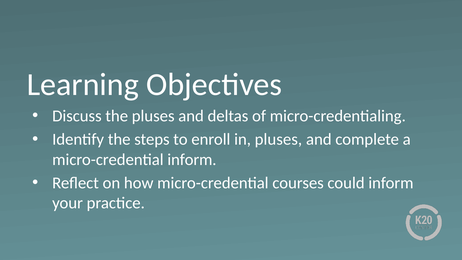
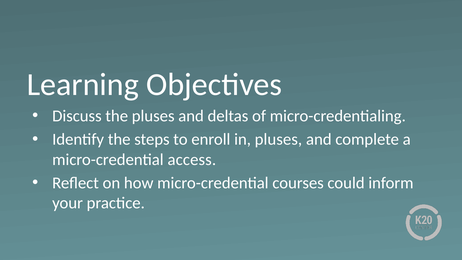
micro-credential inform: inform -> access (192, 159)
